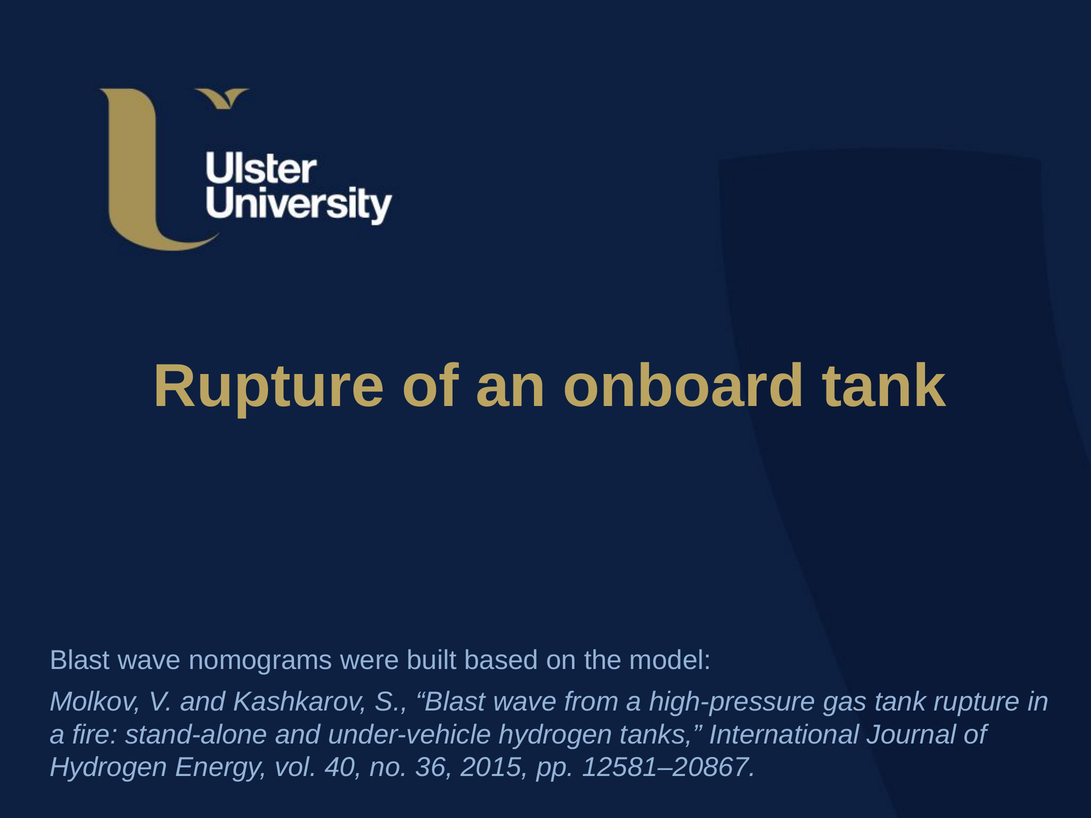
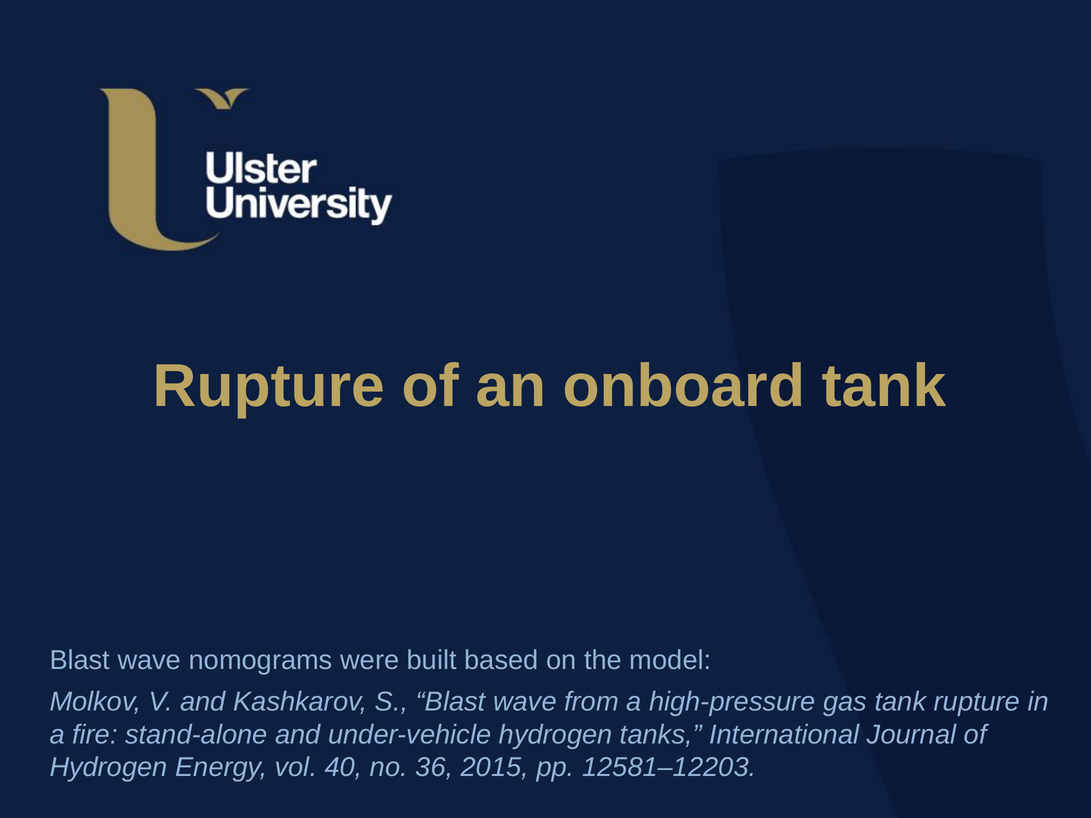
12581–20867: 12581–20867 -> 12581–12203 (669, 768)
